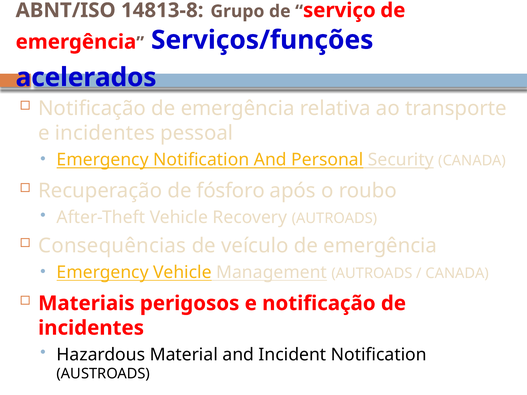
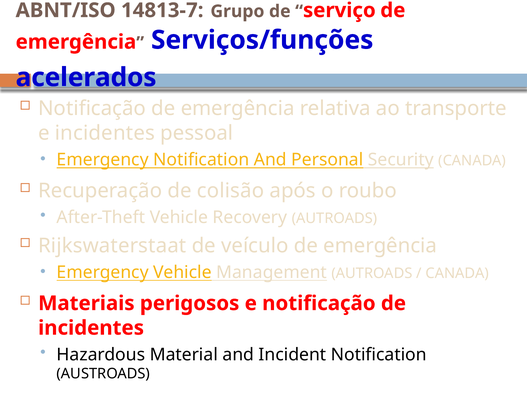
14813-8: 14813-8 -> 14813-7 (162, 10)
fósforo: fósforo -> colisão (231, 191)
Consequências: Consequências -> Rijkswaterstaat (112, 246)
